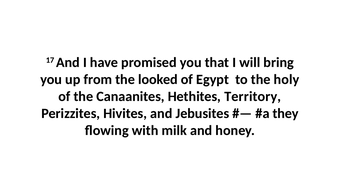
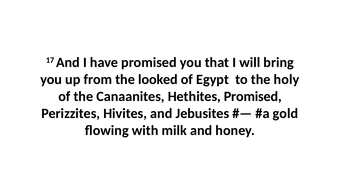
Hethites Territory: Territory -> Promised (253, 97)
they: they -> gold (285, 114)
